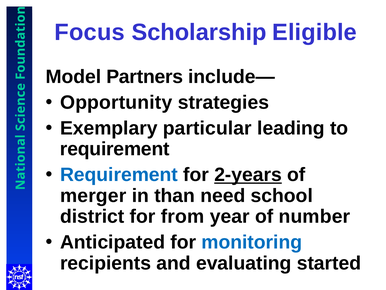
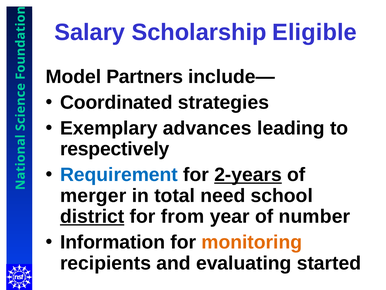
Focus: Focus -> Salary (90, 32)
Opportunity: Opportunity -> Coordinated (116, 102)
particular: particular -> advances (207, 128)
requirement: requirement -> respectively (115, 149)
than: than -> total (175, 195)
district underline: none -> present (92, 216)
Anticipated: Anticipated -> Information (113, 242)
monitoring colour: blue -> orange (252, 242)
